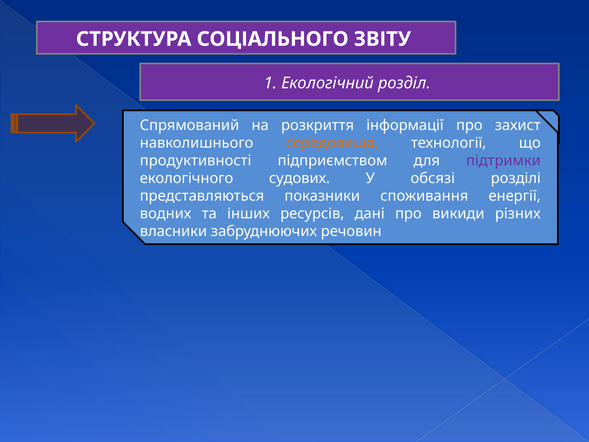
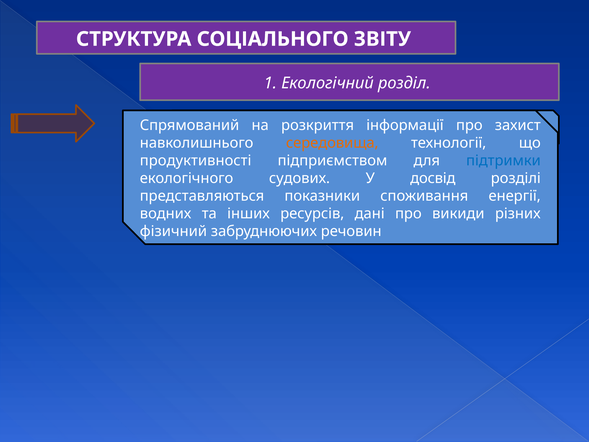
підтримки colour: purple -> blue (503, 161)
обсязі: обсязі -> досвід (433, 178)
власники: власники -> фізичний (173, 231)
